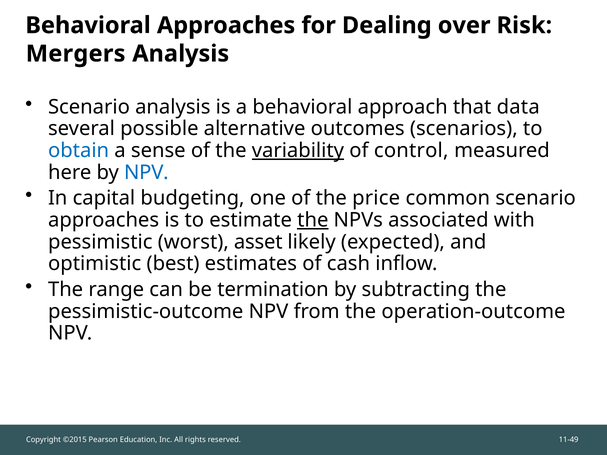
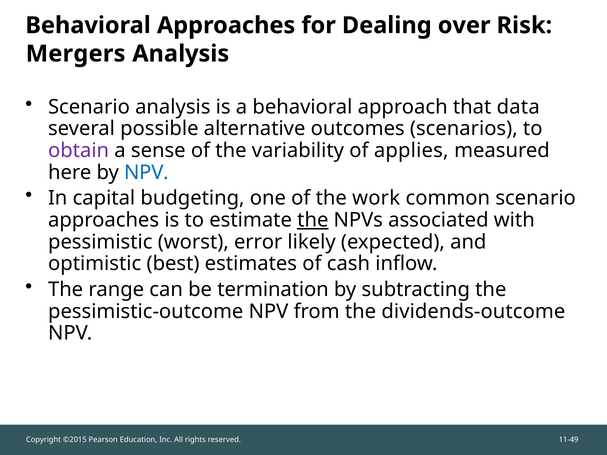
obtain colour: blue -> purple (79, 151)
variability underline: present -> none (298, 151)
control: control -> applies (411, 151)
price: price -> work (376, 198)
asset: asset -> error (258, 242)
operation-outcome: operation-outcome -> dividends-outcome (473, 312)
